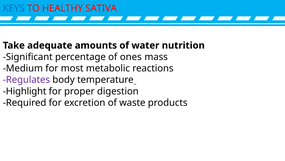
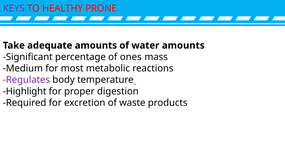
KEYS colour: blue -> purple (14, 8)
SATIVA: SATIVA -> PRONE (101, 8)
water nutrition: nutrition -> amounts (183, 45)
